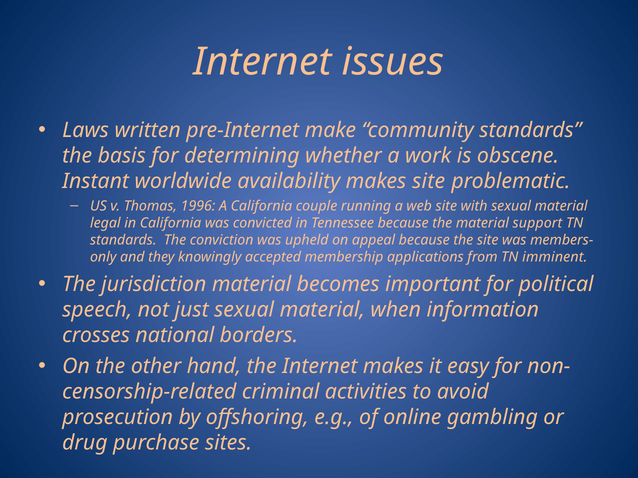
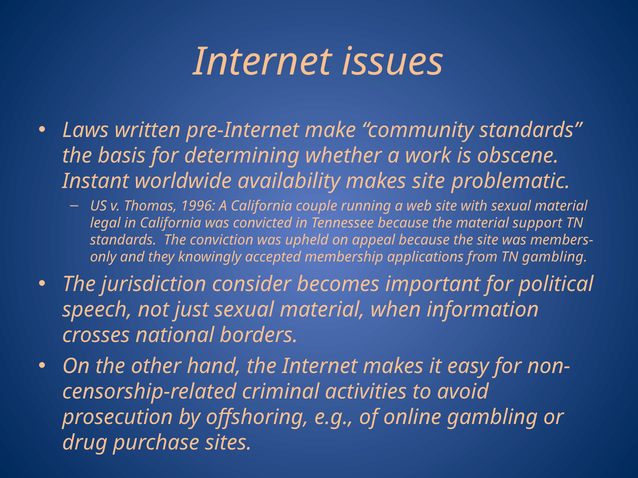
TN imminent: imminent -> gambling (555, 257)
jurisdiction material: material -> consider (252, 285)
